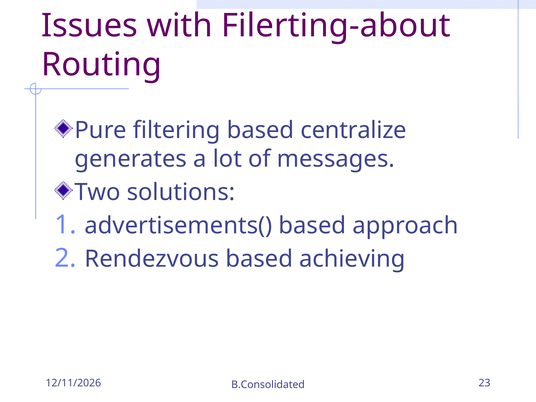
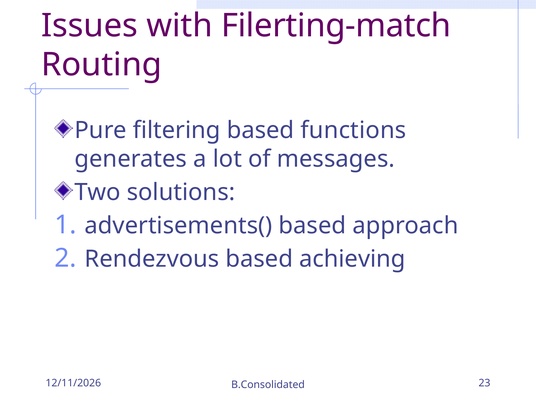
Filerting-about: Filerting-about -> Filerting-match (336, 26)
centralize: centralize -> functions (353, 130)
